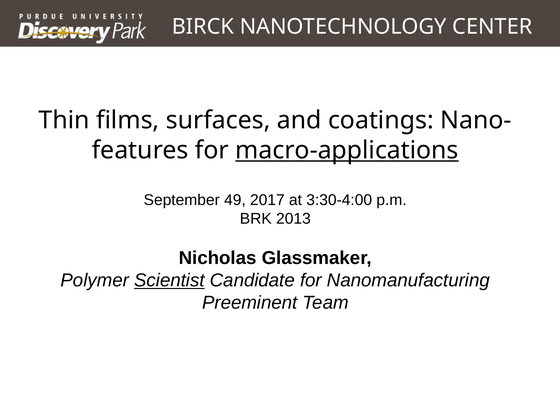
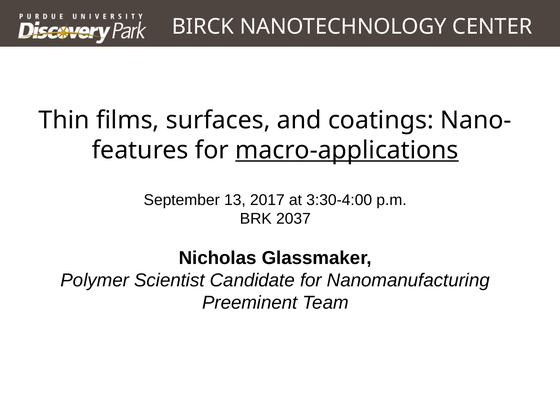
49: 49 -> 13 (235, 200)
2013: 2013 -> 2037 (293, 219)
Scientist underline: present -> none (169, 280)
